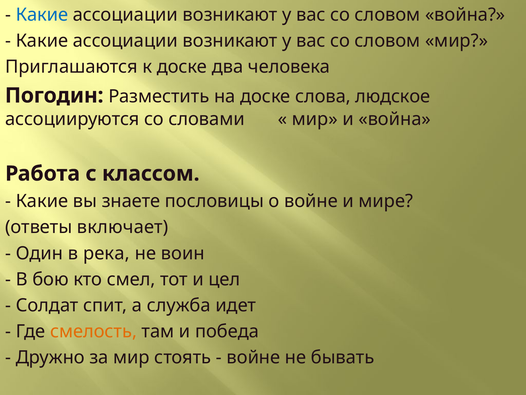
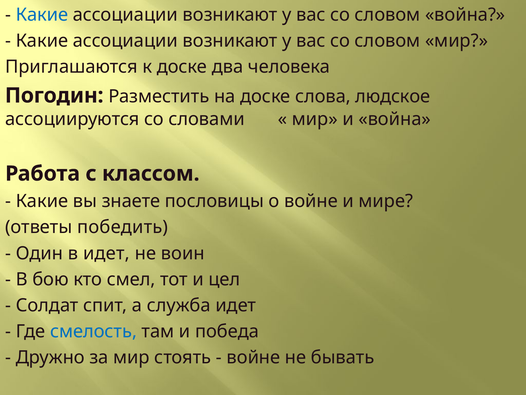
включает: включает -> победить (123, 227)
в река: река -> идет (106, 253)
смелость colour: orange -> blue (94, 331)
